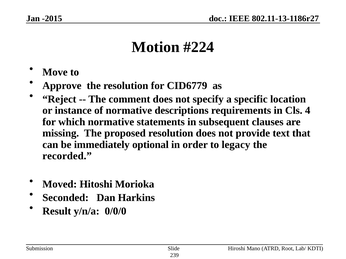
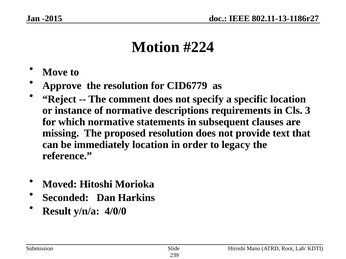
4: 4 -> 3 (308, 111)
immediately optional: optional -> location (150, 145)
recorded: recorded -> reference (67, 156)
0/0/0: 0/0/0 -> 4/0/0 (116, 212)
